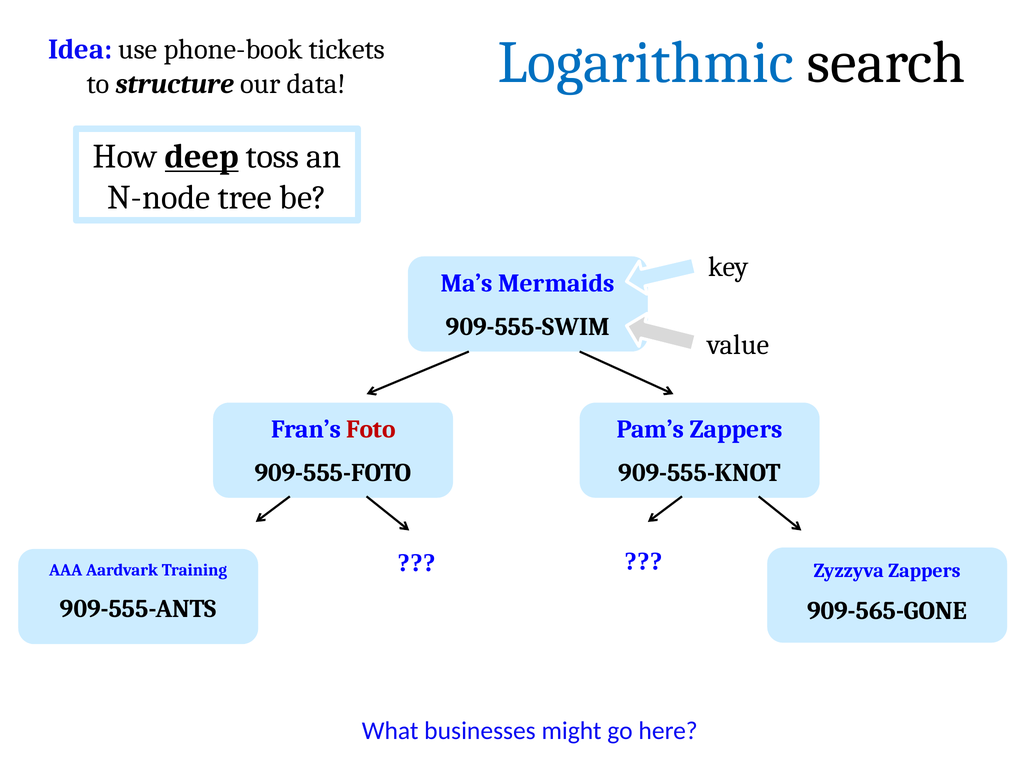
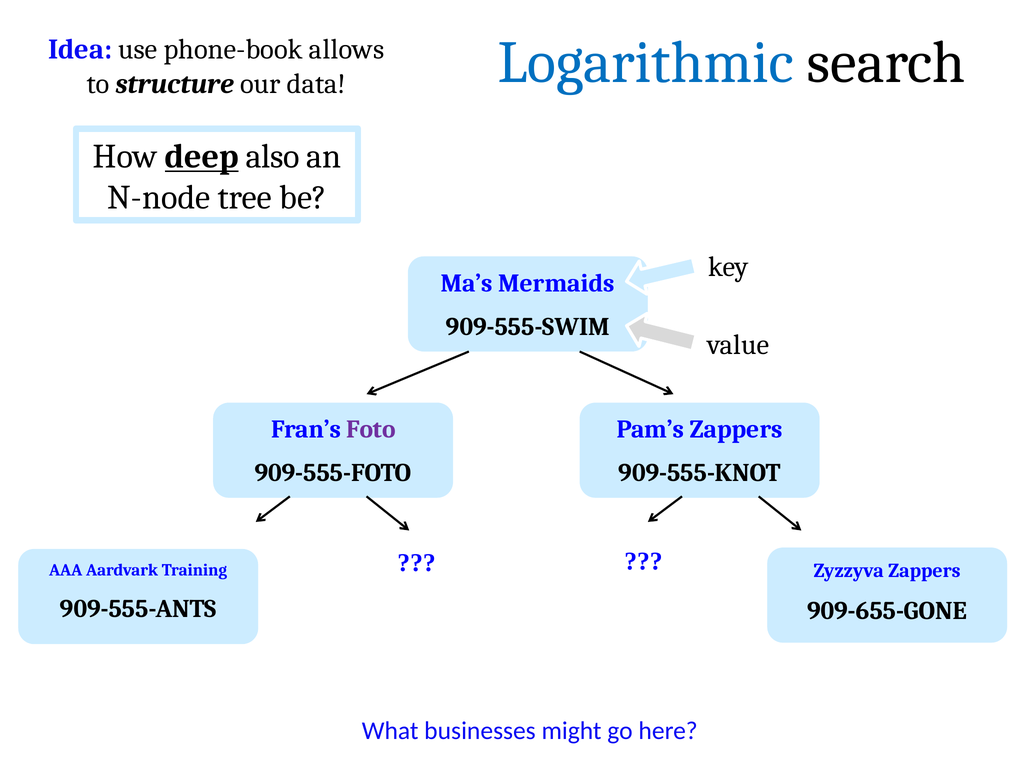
tickets: tickets -> allows (347, 50)
toss: toss -> also (273, 157)
Foto colour: red -> purple (371, 430)
909-565-GONE: 909-565-GONE -> 909-655-GONE (887, 611)
